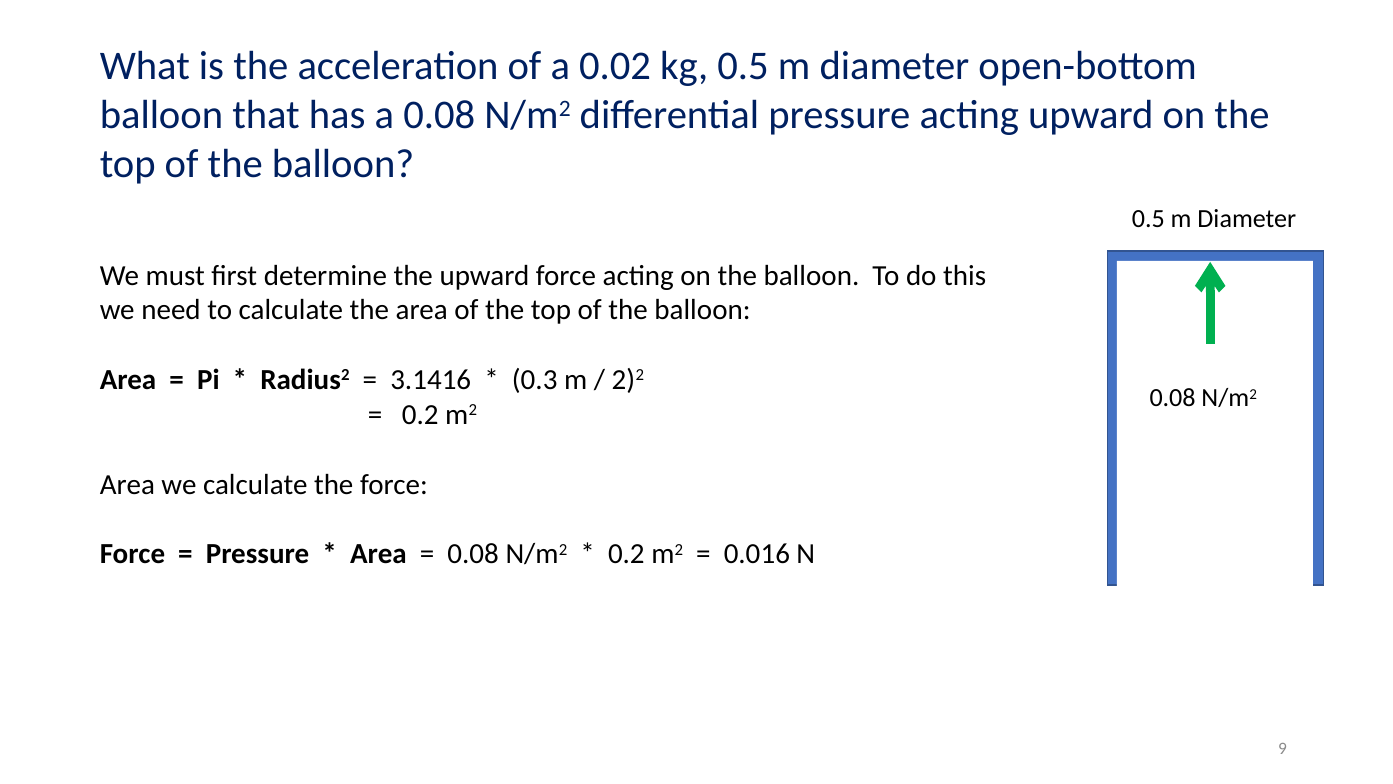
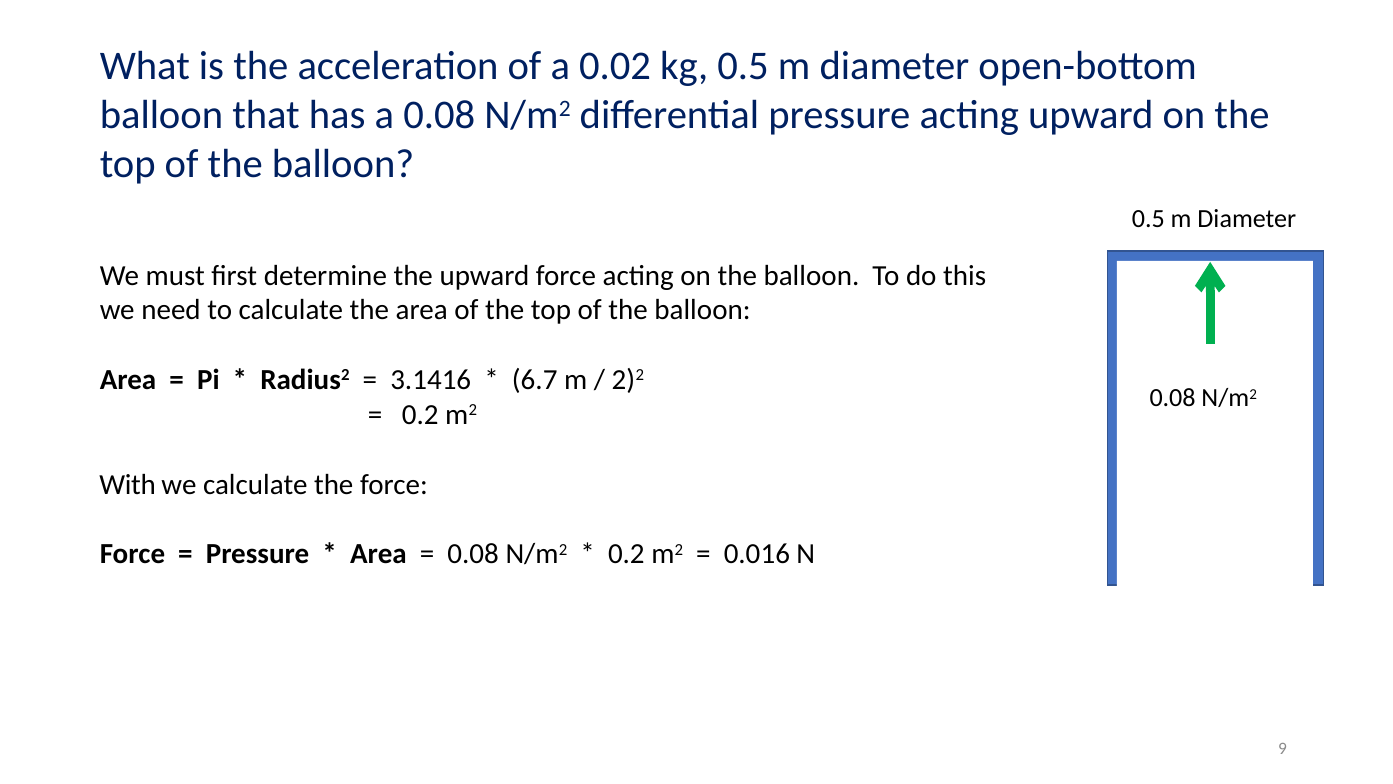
0.3: 0.3 -> 6.7 (535, 380)
Area: Area -> With (128, 484)
